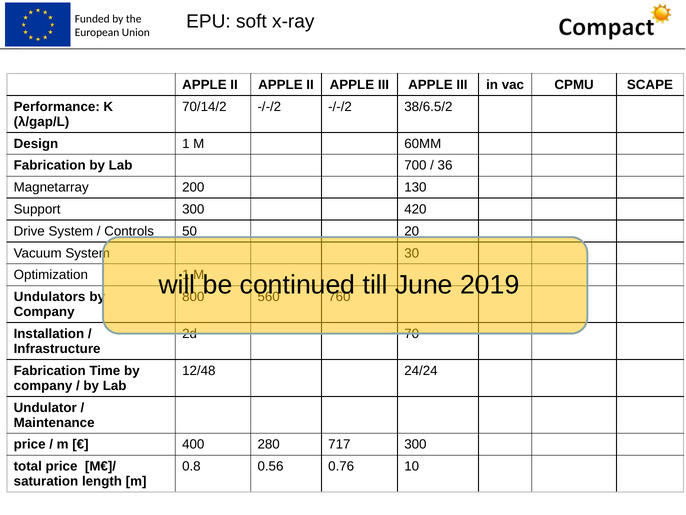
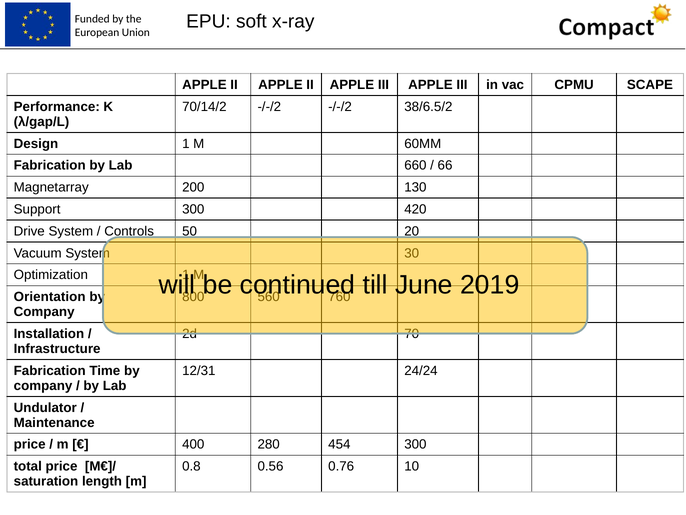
700: 700 -> 660 (415, 165)
36: 36 -> 66 (445, 165)
Undulators: Undulators -> Orientation (50, 297)
12/48: 12/48 -> 12/31 (199, 370)
717: 717 -> 454 (339, 444)
